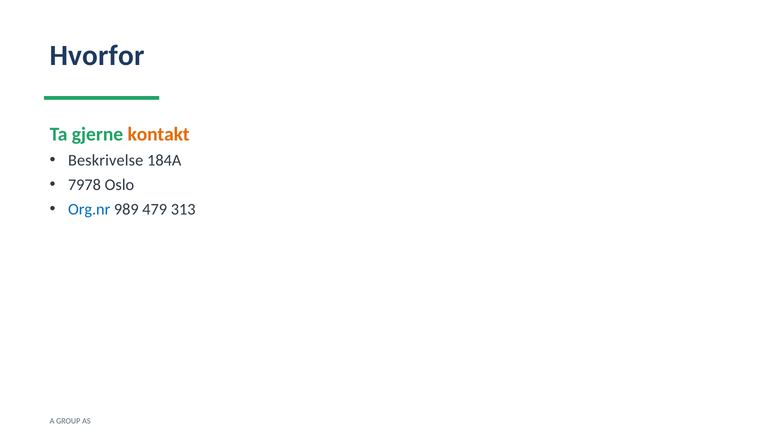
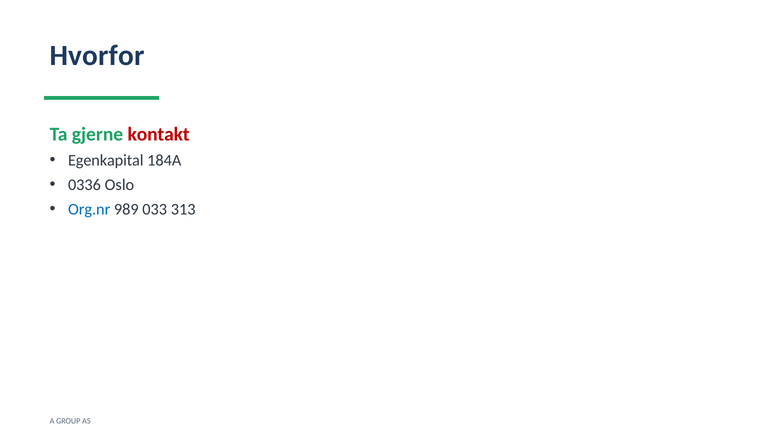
kontakt colour: orange -> red (159, 134)
Beskrivelse: Beskrivelse -> Egenkapital (106, 161)
7978: 7978 -> 0336 (84, 185)
479: 479 -> 033 (155, 209)
